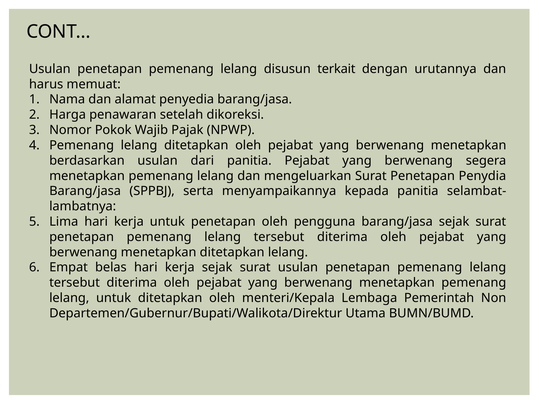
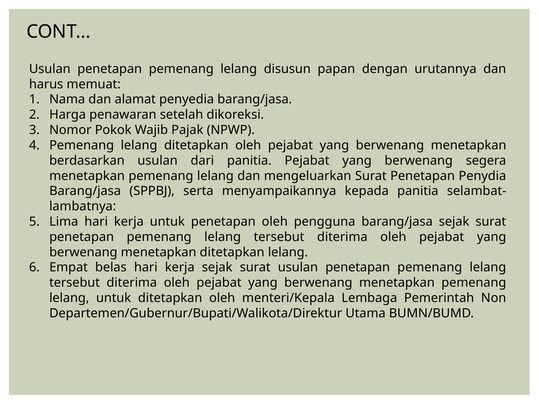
terkait: terkait -> papan (336, 69)
